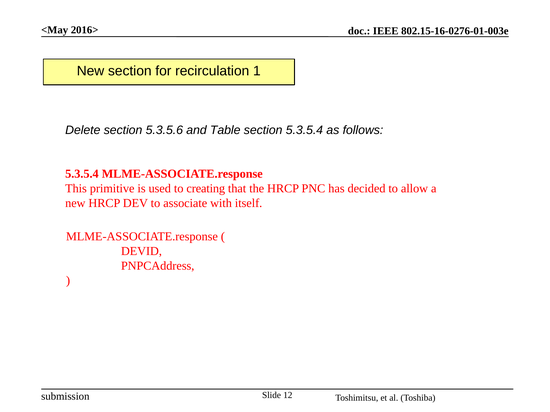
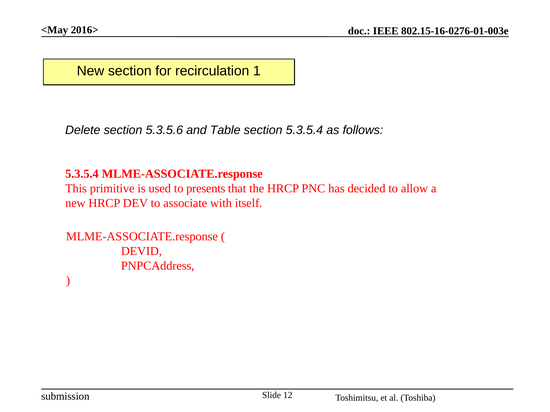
creating: creating -> presents (206, 189)
